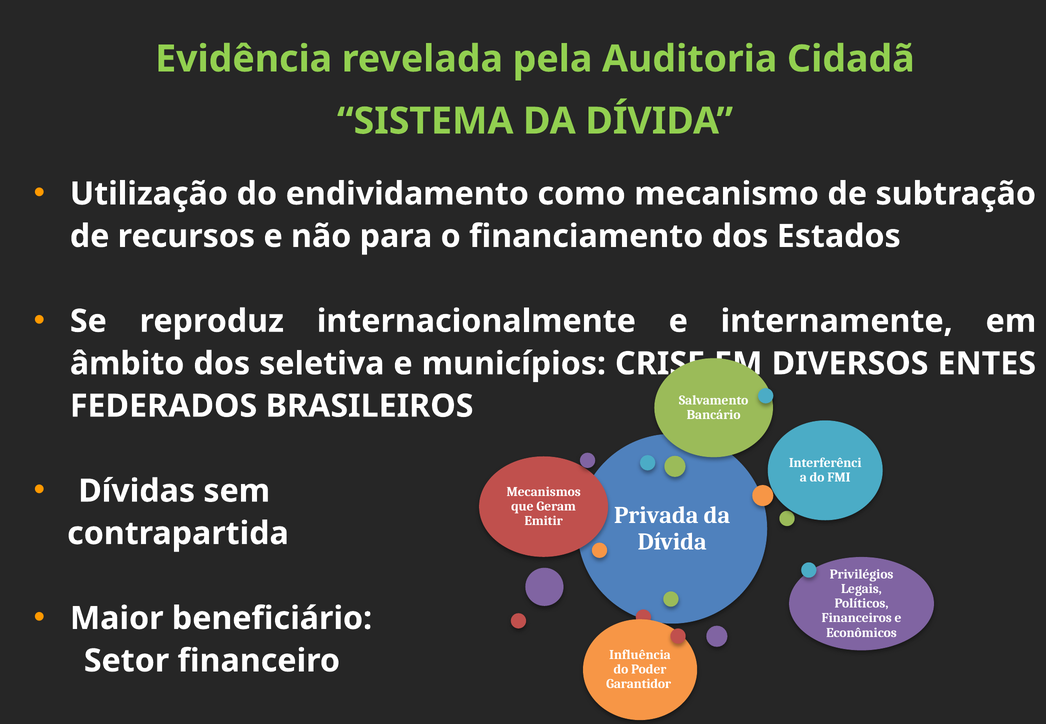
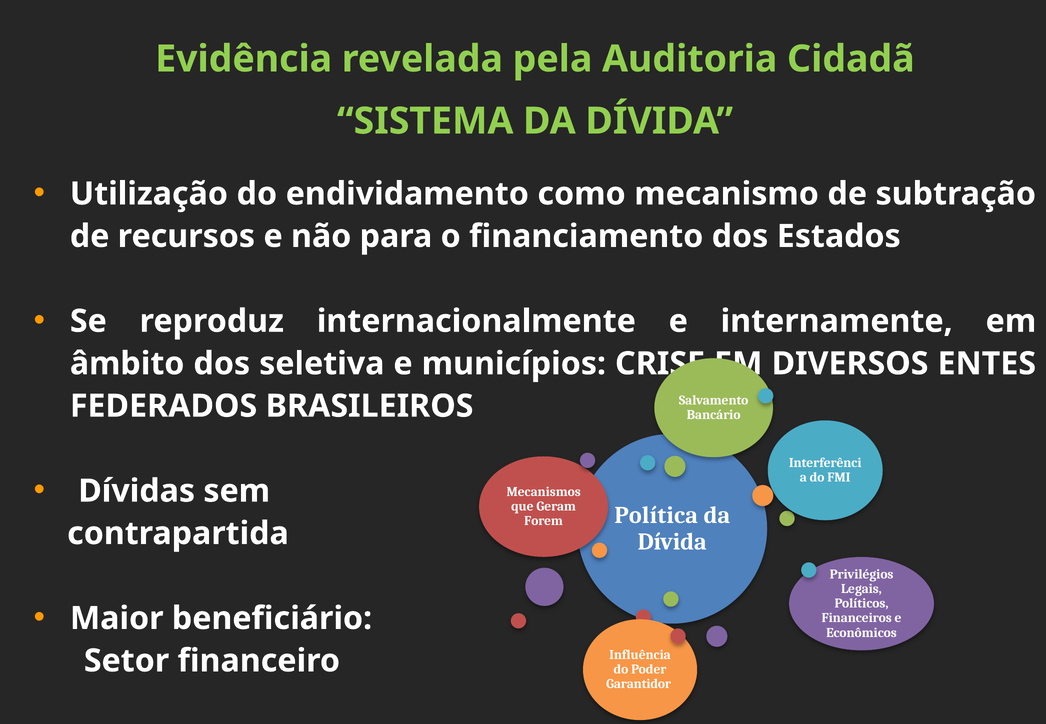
Privada: Privada -> Política (656, 516)
Emitir: Emitir -> Forem (544, 521)
